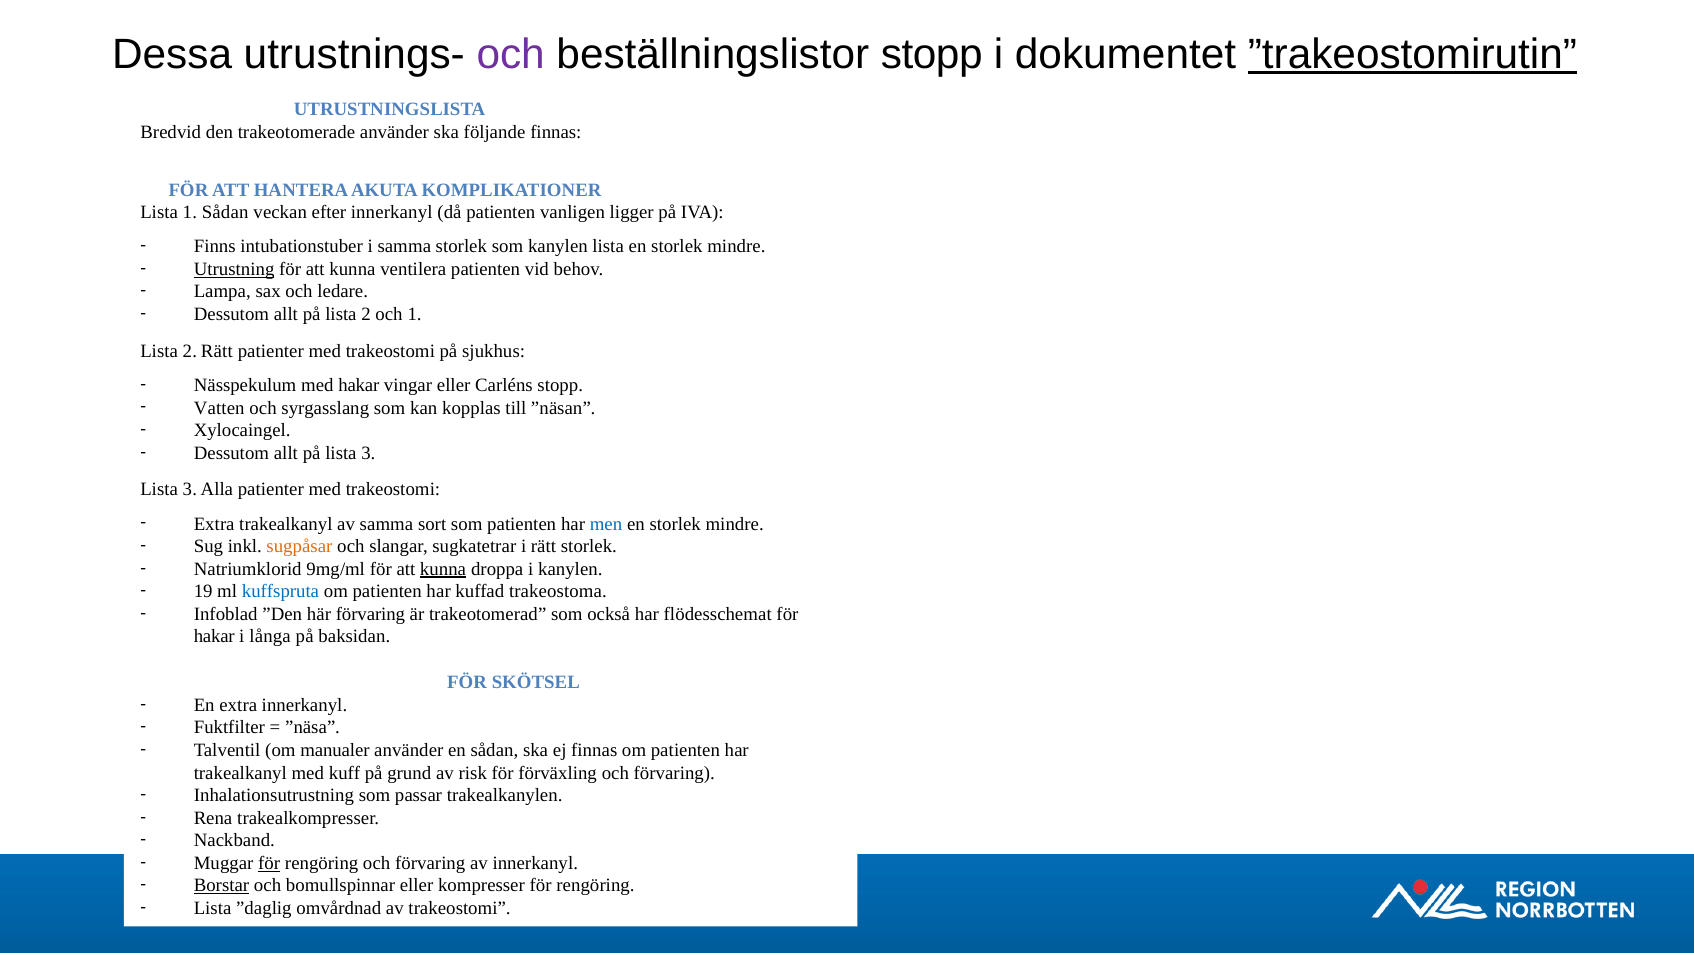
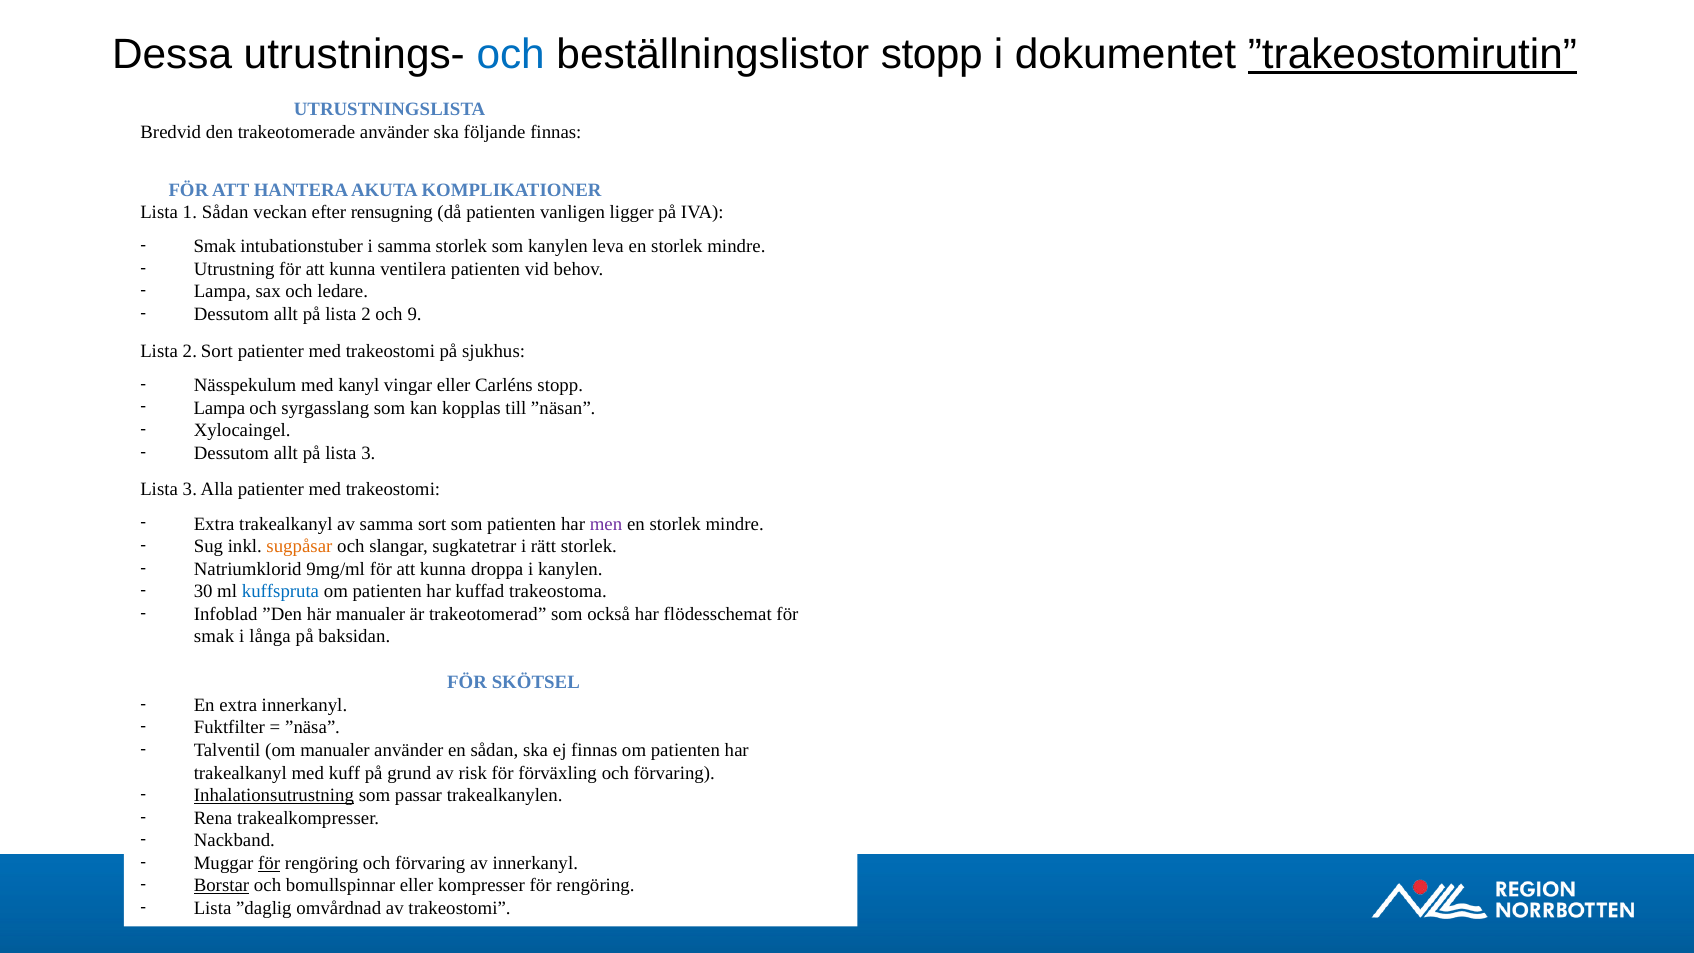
och colour: purple -> blue (511, 54)
efter innerkanyl: innerkanyl -> rensugning (392, 212)
Finns: Finns -> Smak (215, 247)
kanylen lista: lista -> leva (608, 247)
Utrustning underline: present -> none (234, 269)
och 1: 1 -> 9 (415, 314)
2 Rätt: Rätt -> Sort (217, 351)
med hakar: hakar -> kanyl (359, 385)
Vatten: Vatten -> Lampa (219, 408)
men colour: blue -> purple (606, 524)
kunna underline: present -> none (443, 569)
19: 19 -> 30 (203, 591)
här förvaring: förvaring -> manualer (370, 614)
hakar: hakar -> smak (214, 637)
Inhalationsutrustning underline: none -> present (274, 795)
